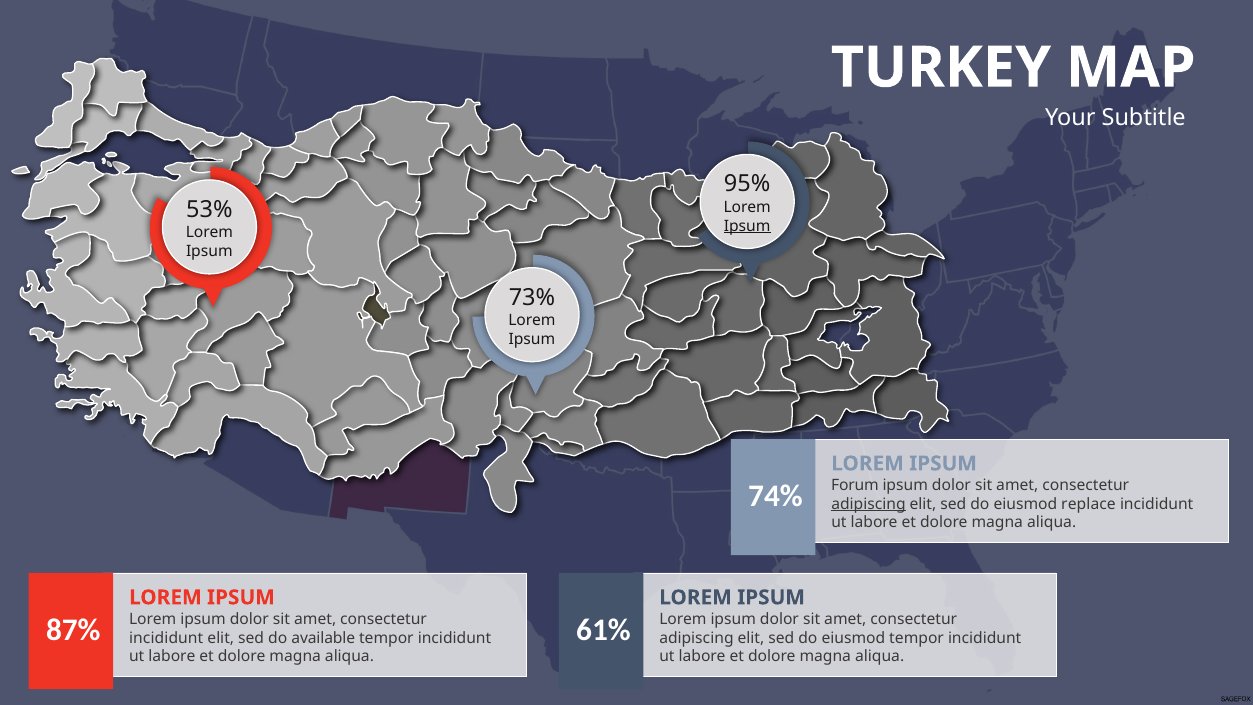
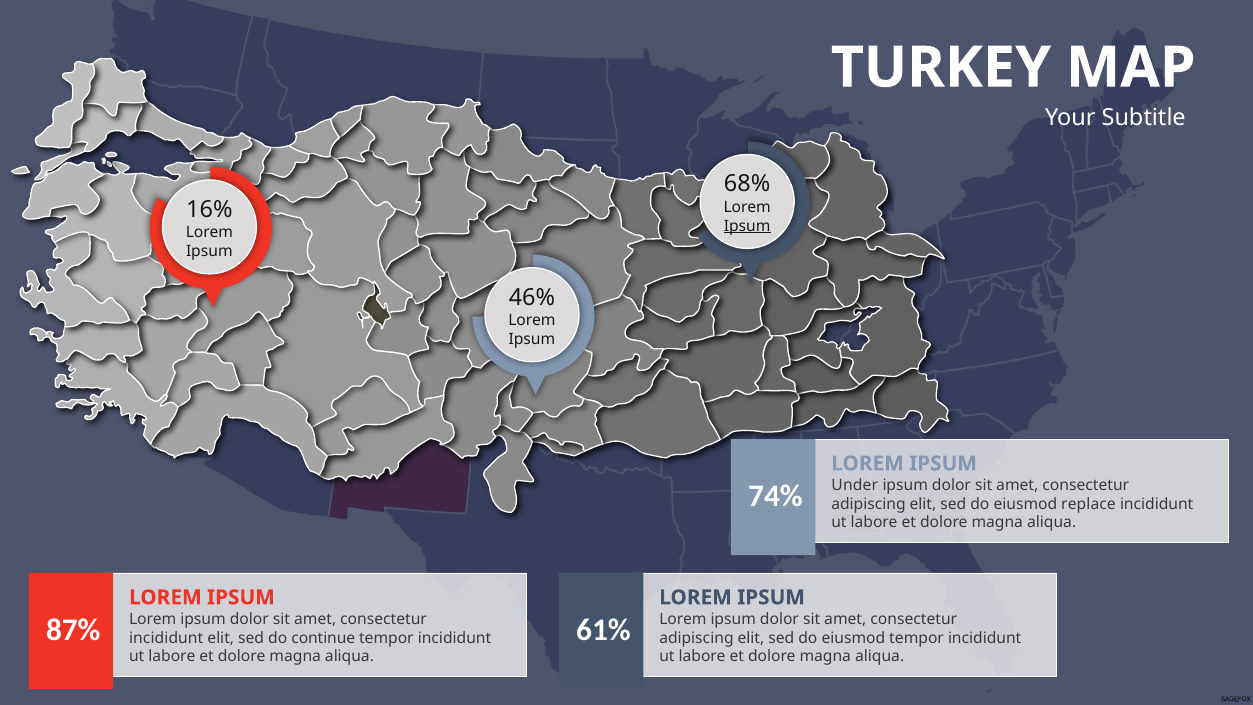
95%: 95% -> 68% (747, 184)
53%: 53% -> 16% (209, 210)
73%: 73% -> 46% (532, 297)
Forum: Forum -> Under (855, 485)
adipiscing underline: present -> none (868, 504)
available: available -> continue (323, 638)
